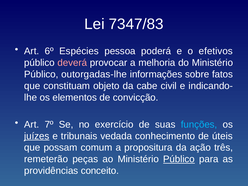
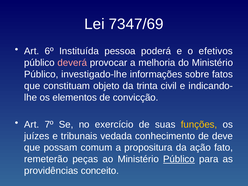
7347/83: 7347/83 -> 7347/69 (136, 24)
Espécies: Espécies -> Instituída (79, 51)
outorgadas-lhe: outorgadas-lhe -> investigado-lhe (94, 74)
cabe: cabe -> trinta (147, 86)
funções colour: light blue -> yellow (199, 124)
juízes underline: present -> none (37, 136)
úteis: úteis -> deve (222, 136)
três: três -> fato (224, 148)
